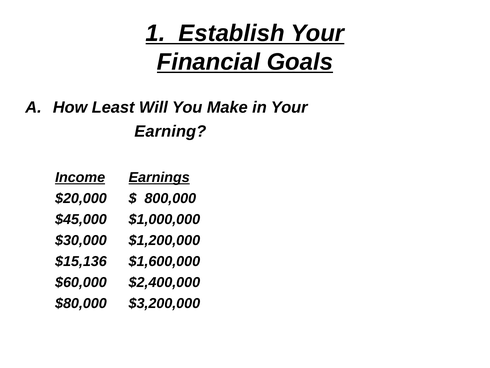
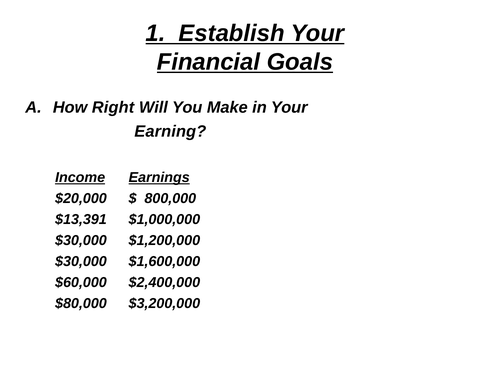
Least: Least -> Right (113, 107)
$45,000: $45,000 -> $13,391 (81, 219)
$15,136: $15,136 -> $30,000 (81, 261)
